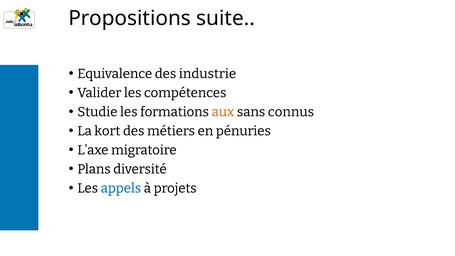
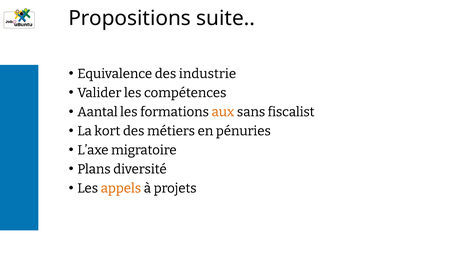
Studie: Studie -> Aantal (97, 112)
connus: connus -> fiscalist (291, 112)
appels colour: blue -> orange (121, 188)
